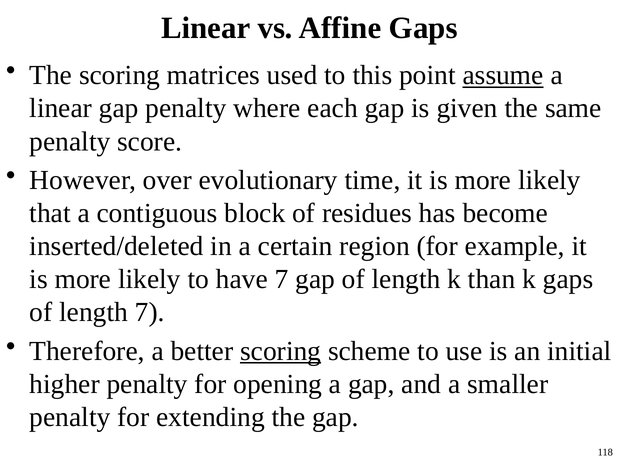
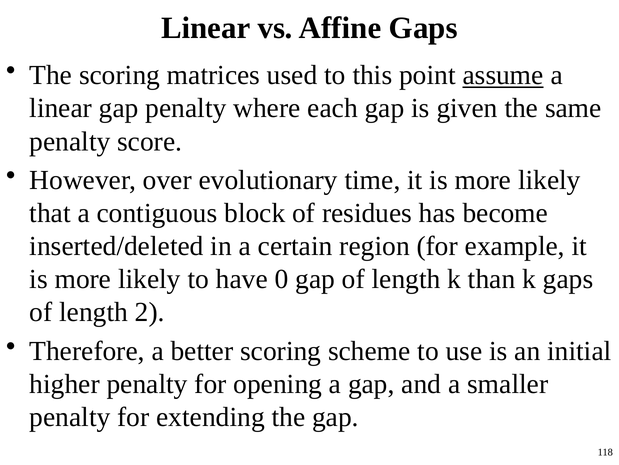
have 7: 7 -> 0 (282, 279)
length 7: 7 -> 2 (150, 312)
scoring underline: present -> none (281, 350)
